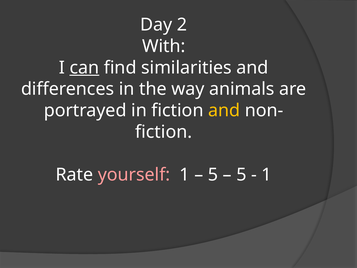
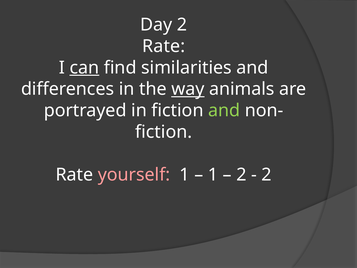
With: With -> Rate (164, 46)
way underline: none -> present (188, 89)
and colour: yellow -> light green (224, 110)
5: 5 -> 1 (213, 175)
5: 5 -> 2 (241, 175)
1: 1 -> 2 (267, 175)
